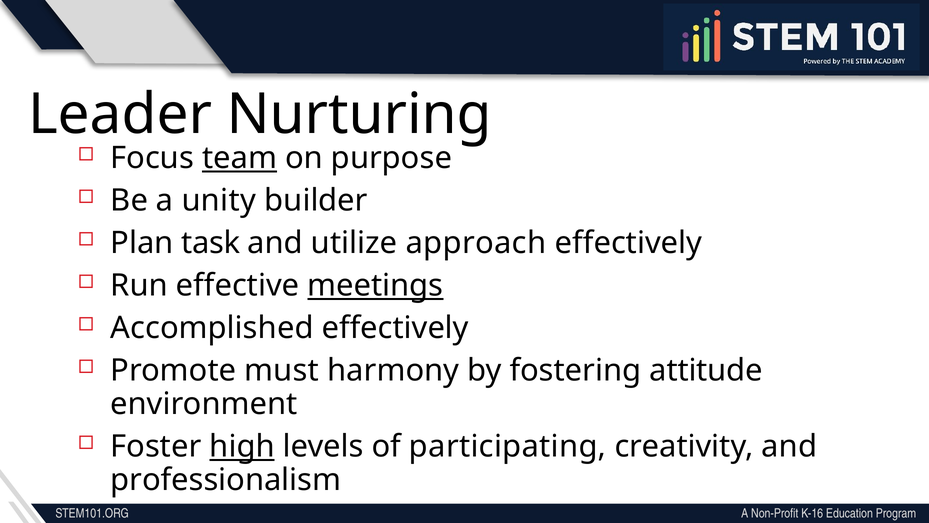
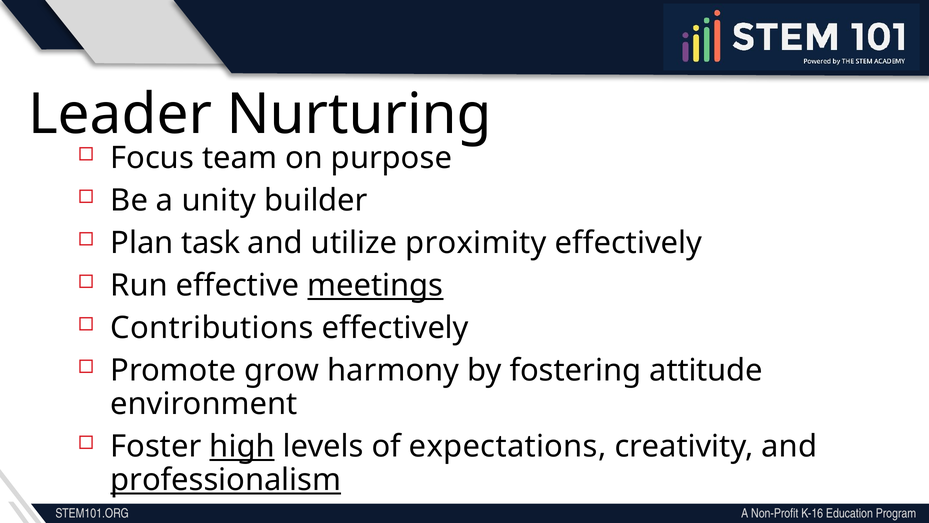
team underline: present -> none (239, 158)
approach: approach -> proximity (476, 243)
Accomplished: Accomplished -> Contributions (212, 328)
must: must -> grow (282, 370)
participating: participating -> expectations (508, 446)
professionalism underline: none -> present (226, 480)
